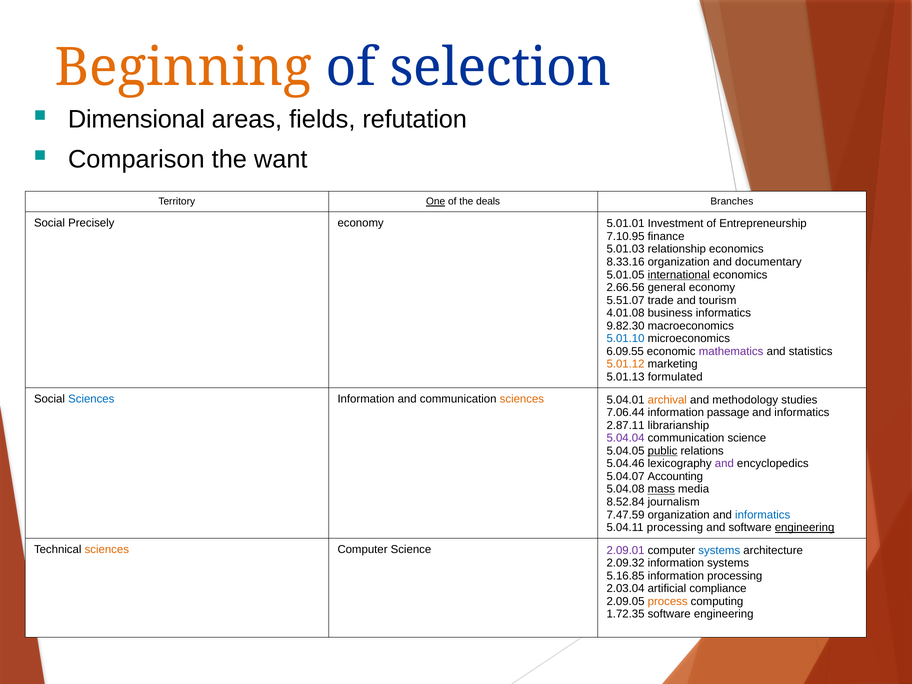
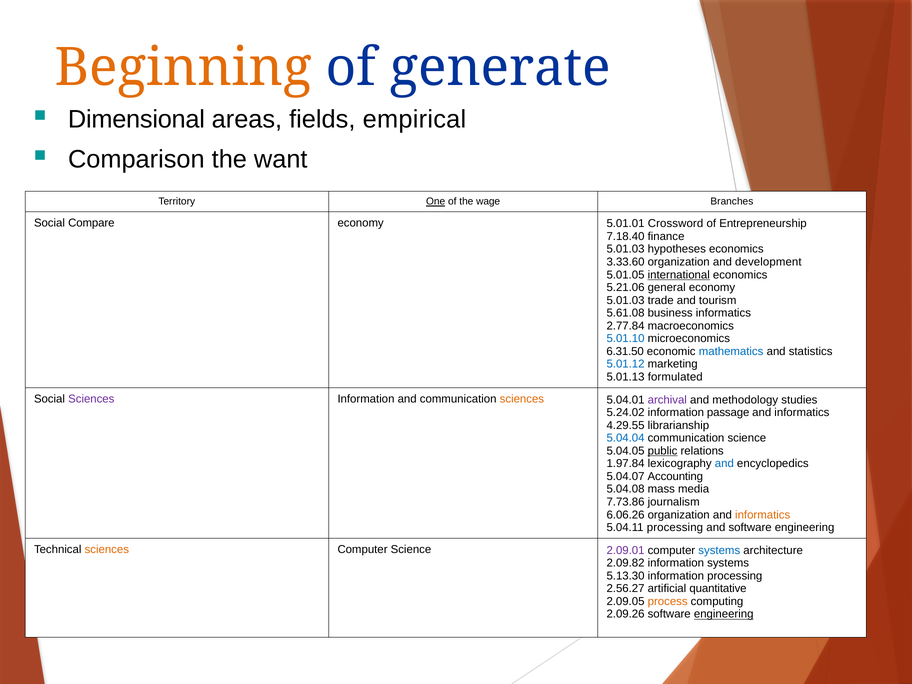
selection: selection -> generate (500, 68)
refutation: refutation -> empirical (414, 119)
deals: deals -> wage (488, 202)
Precisely: Precisely -> Compare (91, 223)
Investment: Investment -> Crossword (676, 224)
7.10.95: 7.10.95 -> 7.18.40 (626, 236)
relationship: relationship -> hypotheses (677, 249)
8.33.16: 8.33.16 -> 3.33.60 (626, 262)
documentary: documentary -> development (768, 262)
2.66.56: 2.66.56 -> 5.21.06 (626, 288)
5.51.07: 5.51.07 -> 5.01.03 (626, 300)
4.01.08: 4.01.08 -> 5.61.08 (626, 313)
9.82.30: 9.82.30 -> 2.77.84 (626, 326)
6.09.55: 6.09.55 -> 6.31.50 (625, 351)
mathematics colour: purple -> blue (731, 351)
5.01.12 colour: orange -> blue (626, 364)
Sciences colour: blue -> purple (91, 399)
archival colour: orange -> purple (667, 400)
7.06.44: 7.06.44 -> 5.24.02 (626, 413)
2.87.11: 2.87.11 -> 4.29.55 (626, 425)
5.04.04 colour: purple -> blue (626, 438)
5.04.46: 5.04.46 -> 1.97.84 (626, 464)
and colour: purple -> blue (724, 464)
mass underline: present -> none (661, 489)
8.52.84: 8.52.84 -> 7.73.86 (626, 502)
7.47.59: 7.47.59 -> 6.06.26 (626, 515)
informatics colour: blue -> orange (763, 515)
engineering underline: present -> none (805, 528)
2.09.32: 2.09.32 -> 2.09.82 (626, 563)
5.16.85: 5.16.85 -> 5.13.30 (626, 576)
2.03.04: 2.03.04 -> 2.56.27 (626, 589)
compliance: compliance -> quantitative (718, 589)
1.72.35: 1.72.35 -> 2.09.26 (626, 614)
engineering underline: none -> present (724, 614)
